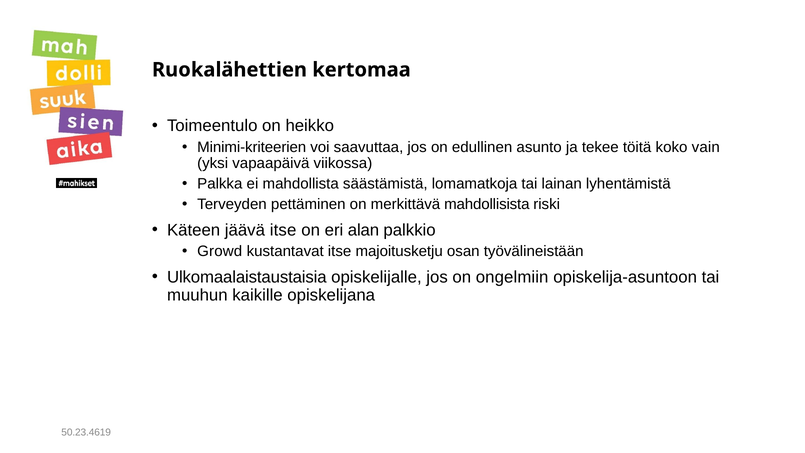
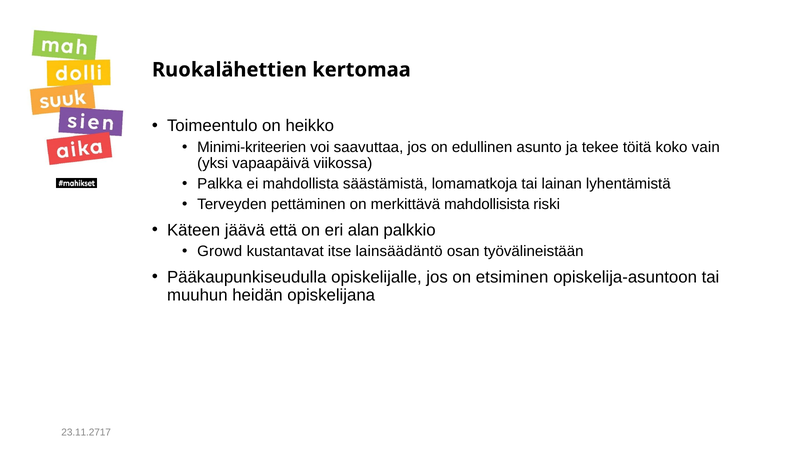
jäävä itse: itse -> että (283, 230)
majoitusketju: majoitusketju -> lainsäädäntö (399, 251)
Ulkomaalaistaustaisia: Ulkomaalaistaustaisia -> Pääkaupunkiseudulla (247, 277)
ongelmiin: ongelmiin -> etsiminen (512, 277)
kaikille: kaikille -> heidän (257, 295)
50.23.4619: 50.23.4619 -> 23.11.2717 (86, 432)
